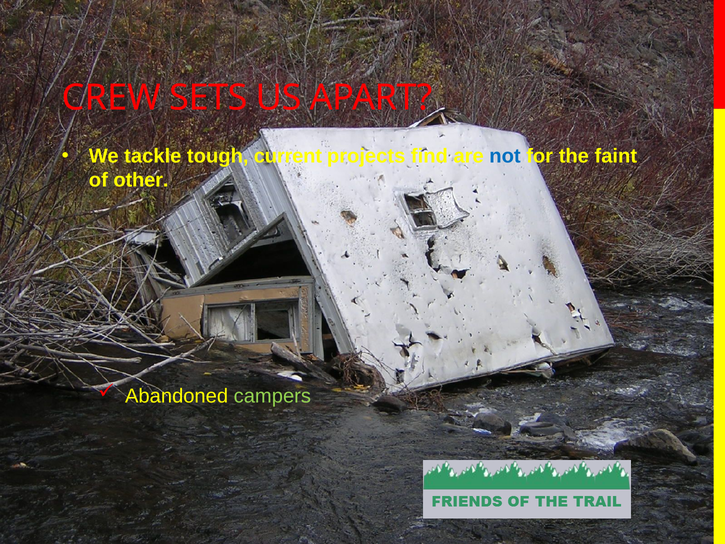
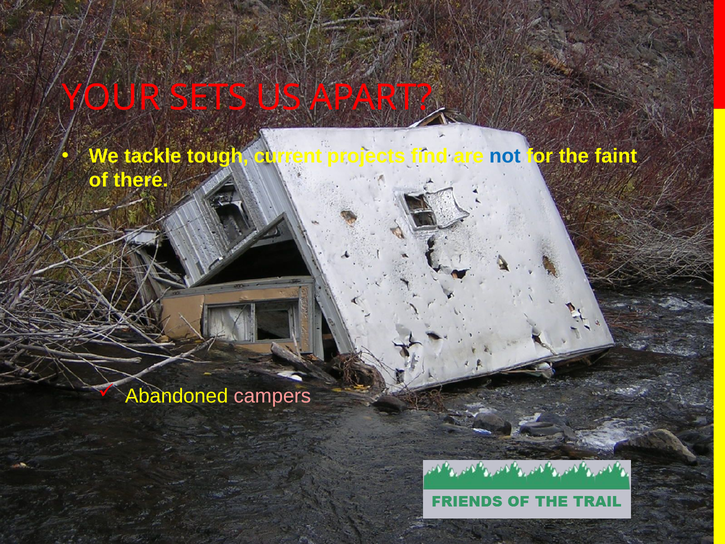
CREW: CREW -> YOUR (111, 98)
other: other -> there (141, 180)
campers colour: light green -> pink (272, 396)
